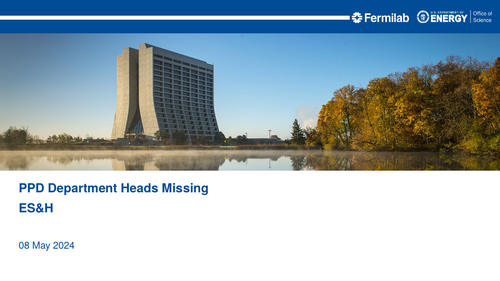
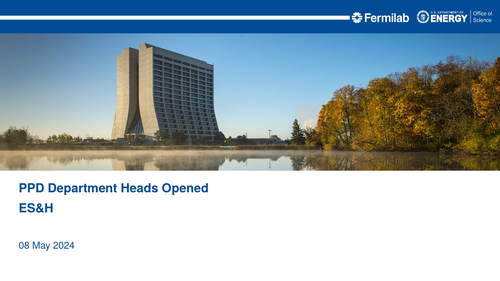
Missing: Missing -> Opened (185, 189)
